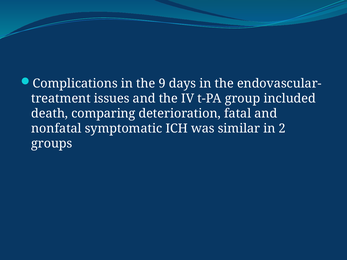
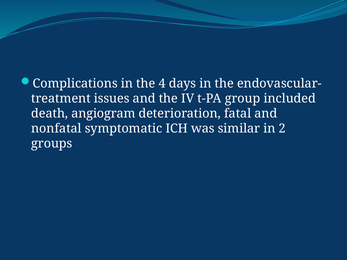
9: 9 -> 4 (162, 84)
comparing: comparing -> angiogram (103, 114)
